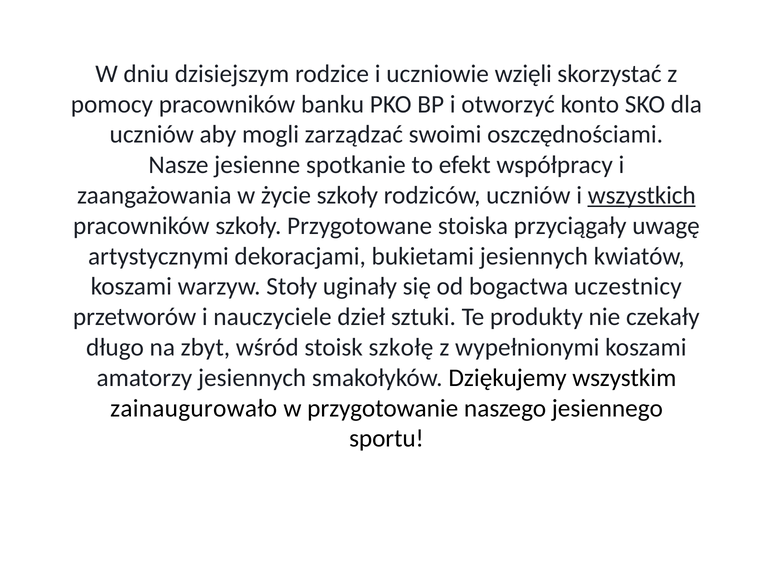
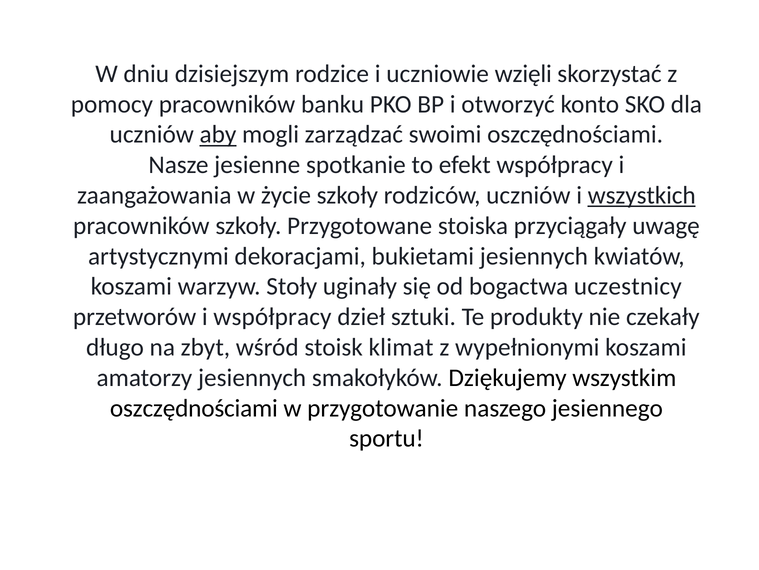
aby underline: none -> present (218, 134)
i nauczyciele: nauczyciele -> współpracy (272, 317)
szkołę: szkołę -> klimat (401, 347)
zainaugurowało: zainaugurowało -> oszczędnościami (194, 408)
